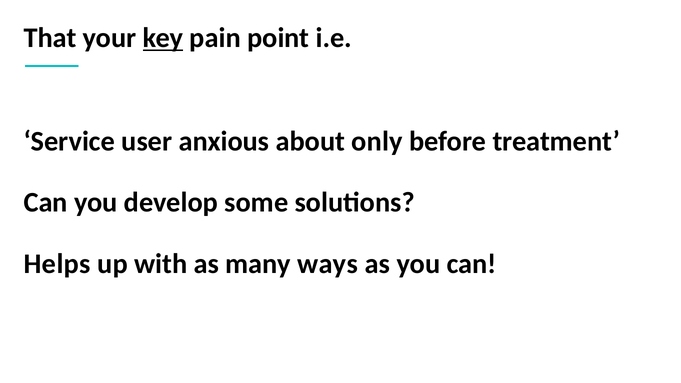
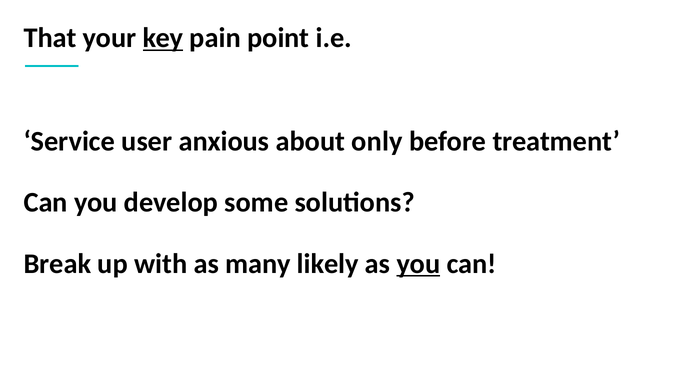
Helps: Helps -> Break (57, 264)
ways: ways -> likely (328, 264)
you underline: none -> present (418, 264)
